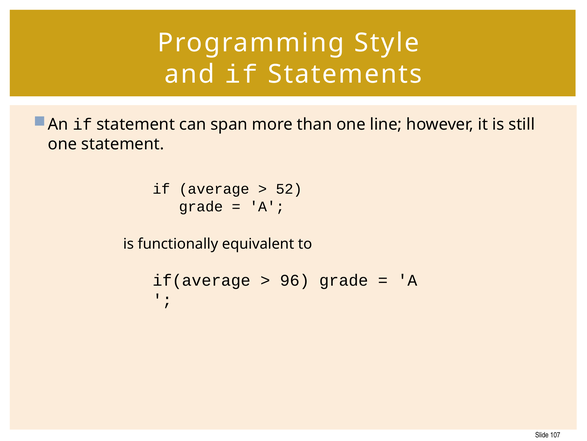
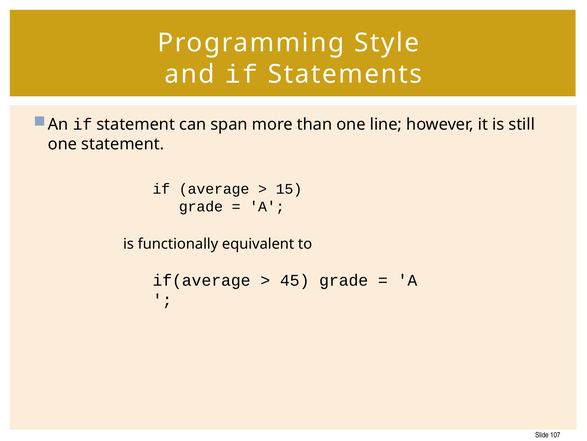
52: 52 -> 15 (289, 189)
96: 96 -> 45 (295, 280)
